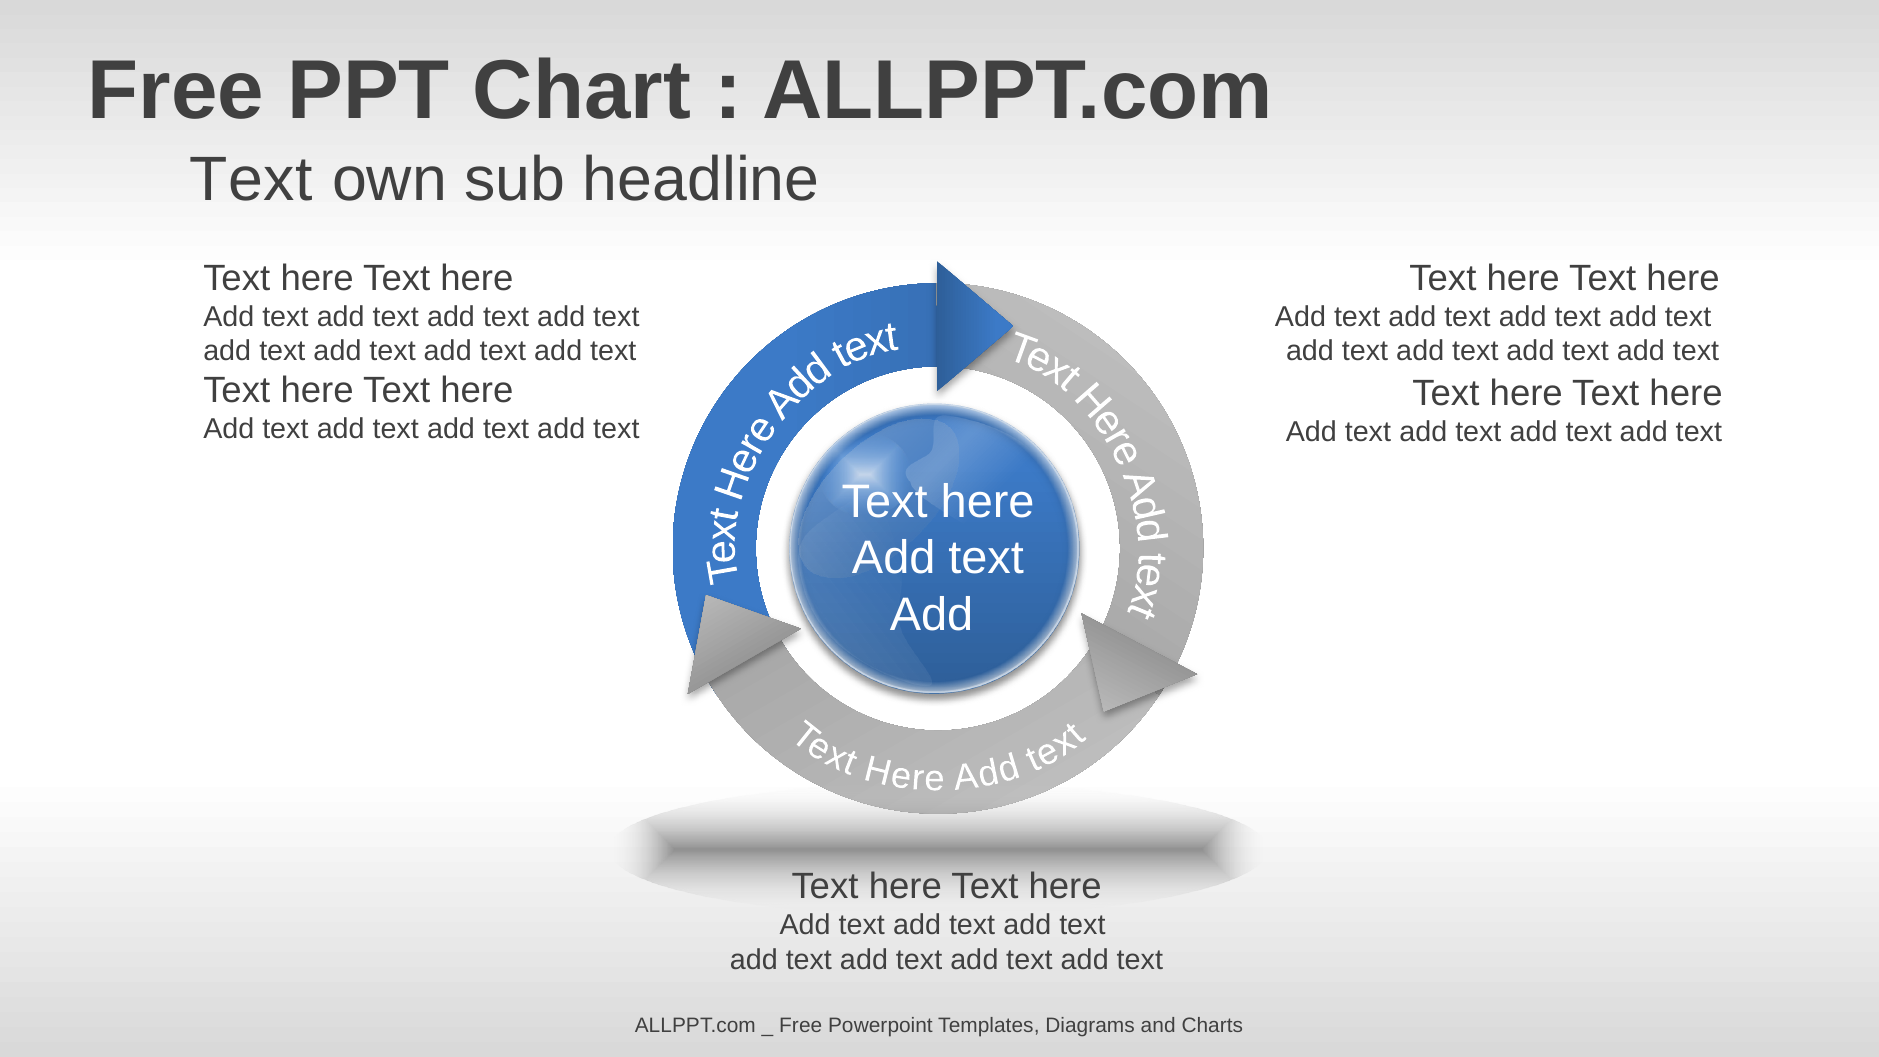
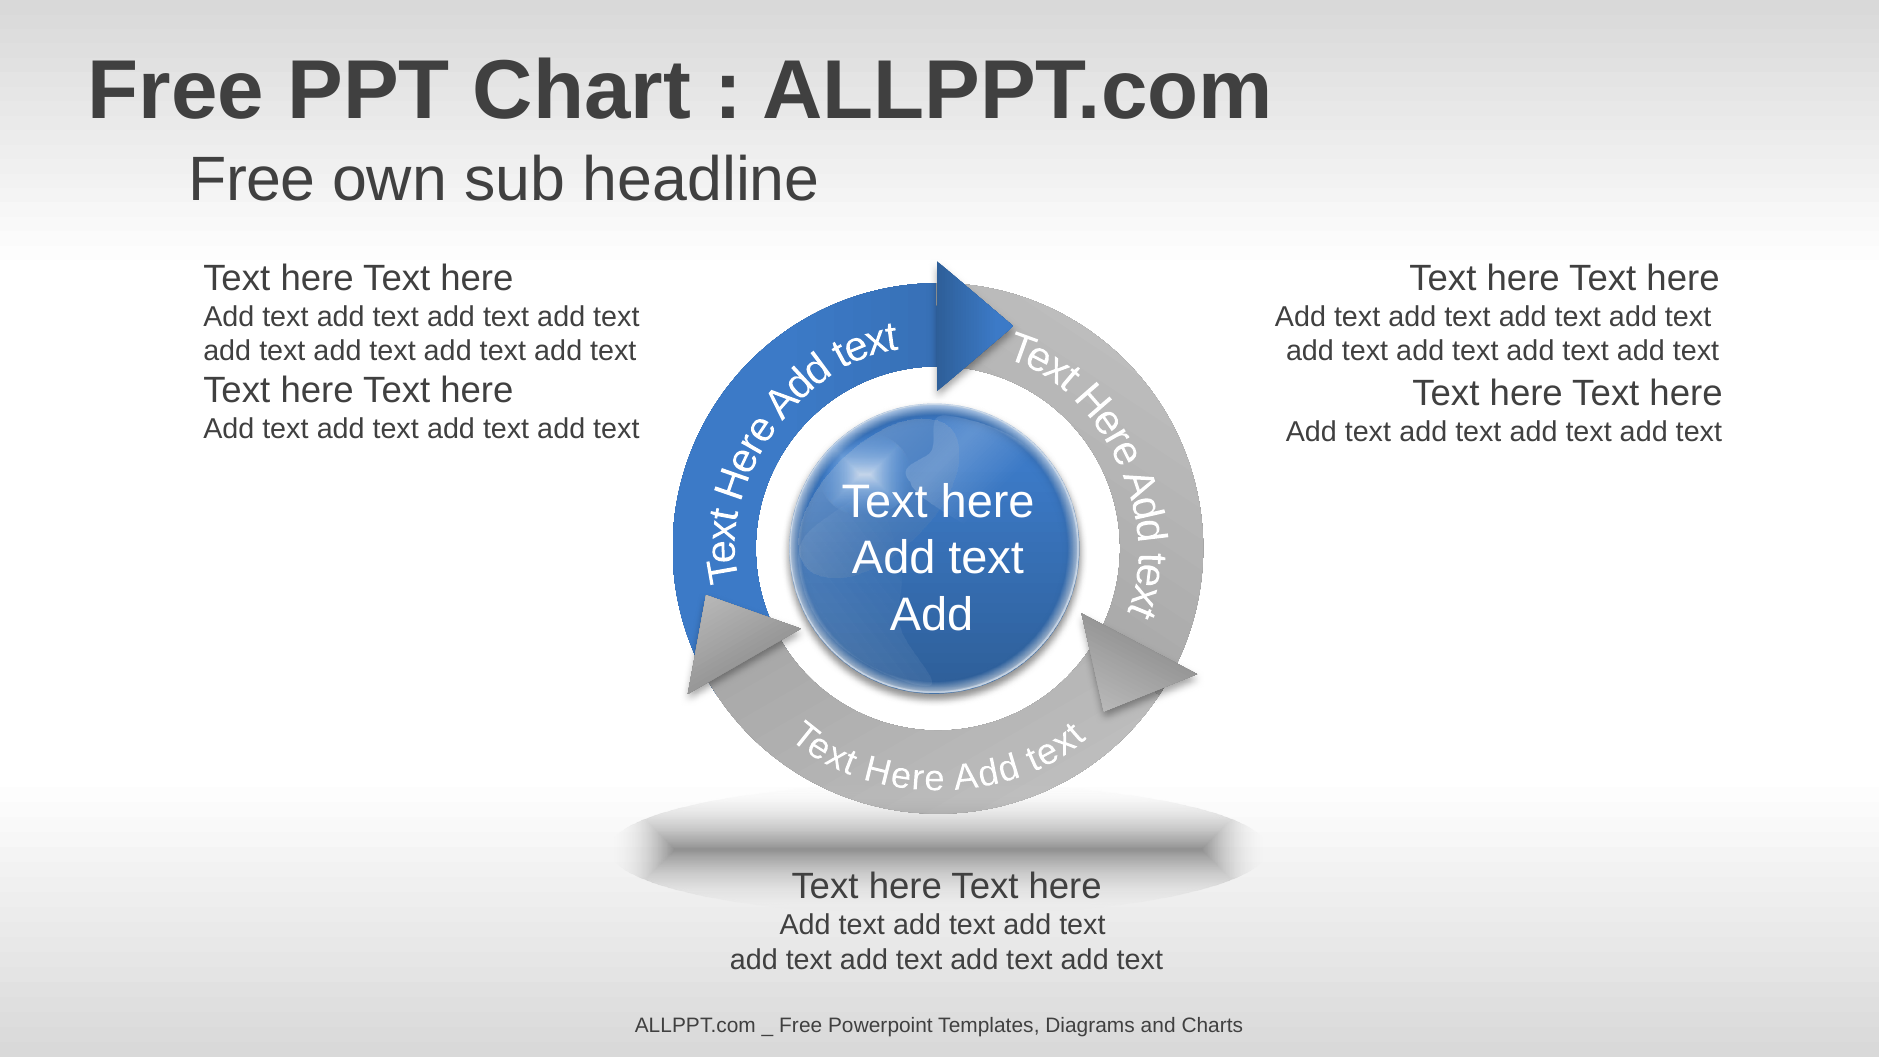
Text: Text -> Free (252, 180)
